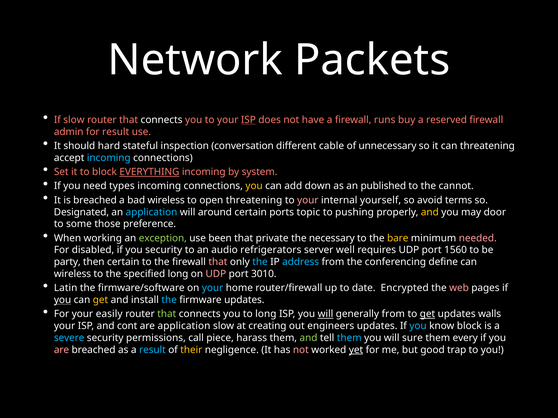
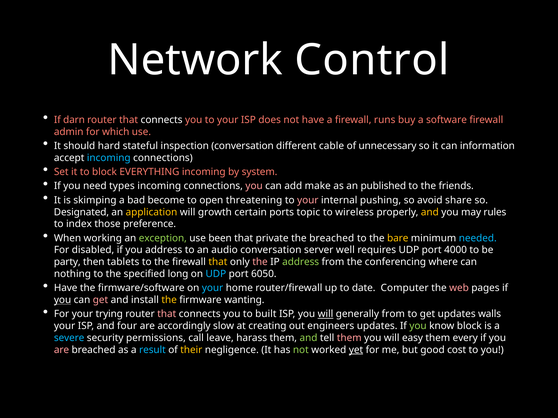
Packets: Packets -> Control (372, 60)
If slow: slow -> darn (74, 120)
ISP underline: present -> none (248, 120)
reserved: reserved -> software (447, 120)
for result: result -> which (116, 132)
can threatening: threatening -> information (487, 146)
EVERYTHING underline: present -> none (149, 172)
you colour: yellow -> pink (254, 186)
down: down -> make (318, 186)
cannot: cannot -> friends (456, 186)
is breached: breached -> skimping (95, 200)
bad wireless: wireless -> become (166, 200)
yourself: yourself -> pushing (381, 200)
terms: terms -> share (458, 200)
application colour: light blue -> yellow (151, 212)
around: around -> growth (215, 212)
pushing: pushing -> wireless (355, 212)
door: door -> rules (495, 212)
some: some -> index (79, 224)
the necessary: necessary -> breached (332, 238)
needed colour: pink -> light blue (478, 238)
you security: security -> address (164, 250)
audio refrigerators: refrigerators -> conversation (271, 250)
1560: 1560 -> 4000 (456, 250)
then certain: certain -> tablets (123, 262)
that colour: pink -> yellow (218, 262)
the colour: light blue -> pink (260, 262)
address colour: light blue -> light green (301, 262)
define: define -> where (443, 262)
wireless: wireless -> nothing (72, 274)
UDP colour: pink -> light blue (216, 274)
3010: 3010 -> 6050 (264, 274)
Latin: Latin -> Have (66, 288)
Encrypted: Encrypted -> Computer (405, 288)
get colour: yellow -> pink (100, 300)
the colour: light blue -> yellow (169, 300)
firmware updates: updates -> wanting (244, 300)
easily: easily -> trying (109, 314)
that colour: light green -> pink (167, 314)
to long: long -> built (266, 314)
get underline: present -> none (427, 314)
cont: cont -> four (127, 326)
are application: application -> accordingly (184, 326)
you colour: light blue -> light green (418, 326)
piece: piece -> leave (220, 338)
them colour: light blue -> pink (349, 338)
sure: sure -> easy (412, 338)
not colour: pink -> light green (301, 350)
trap: trap -> cost (457, 350)
